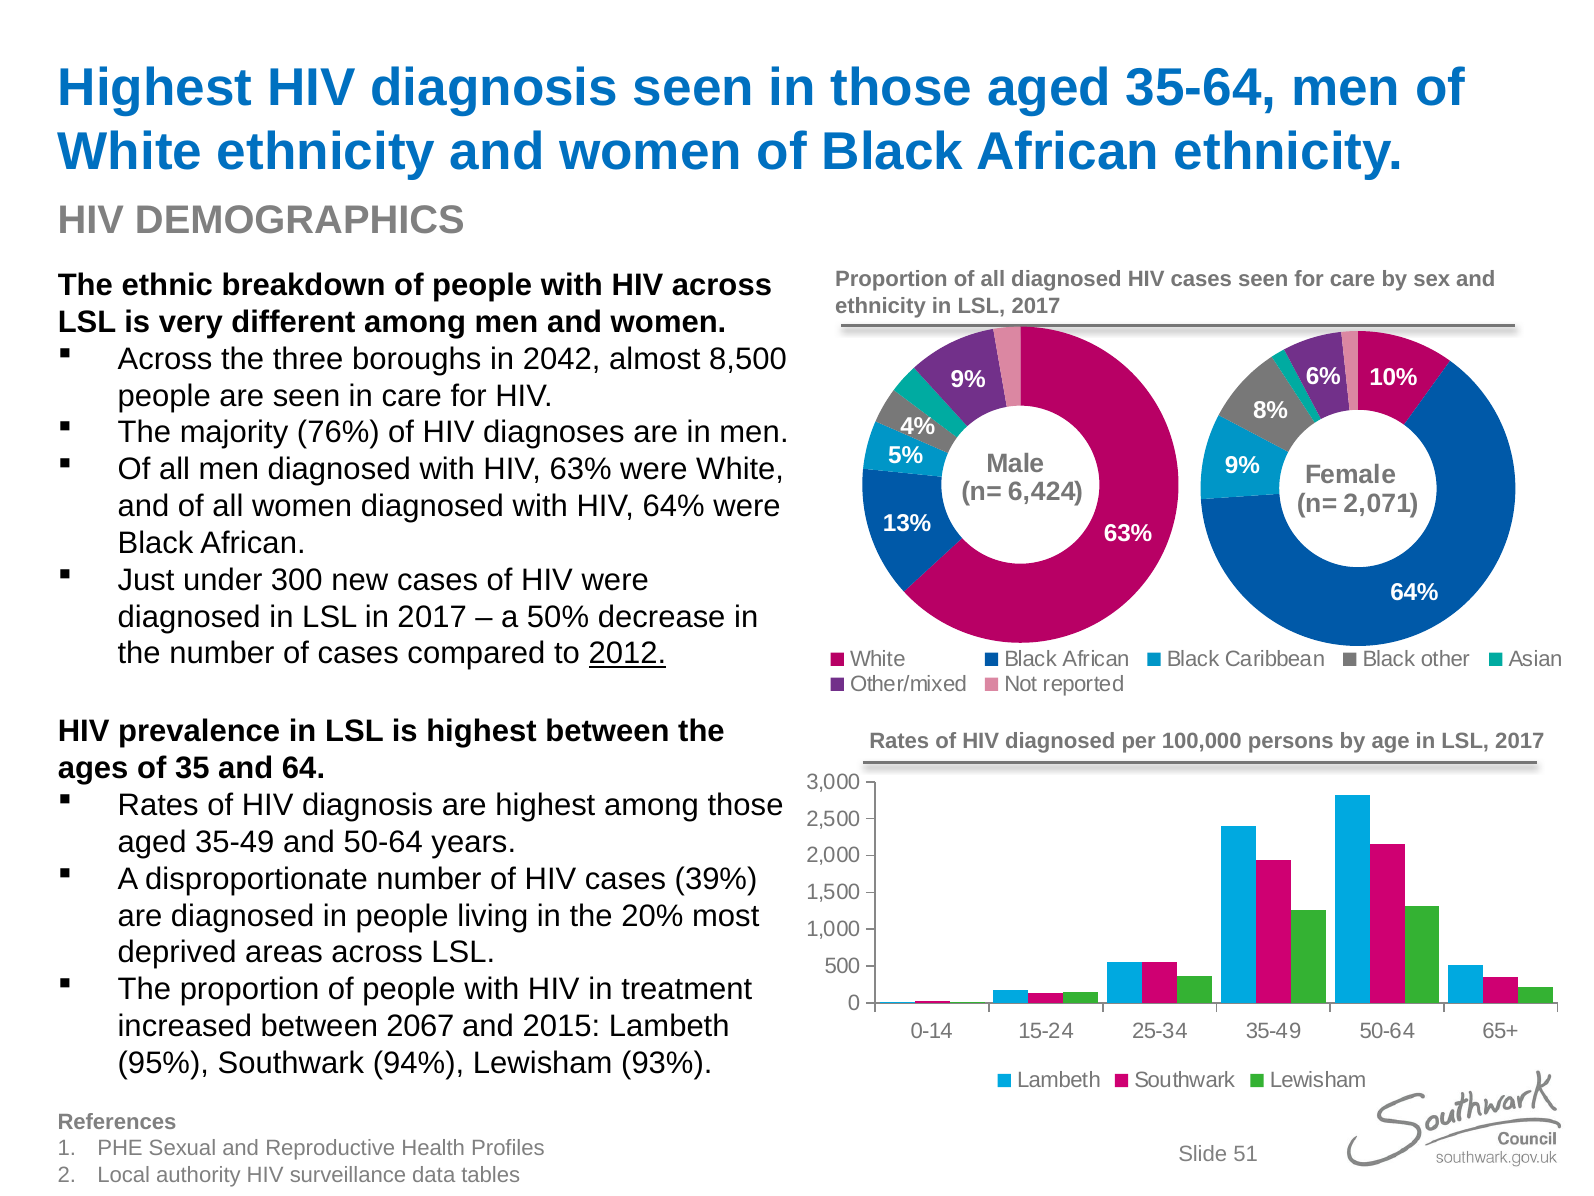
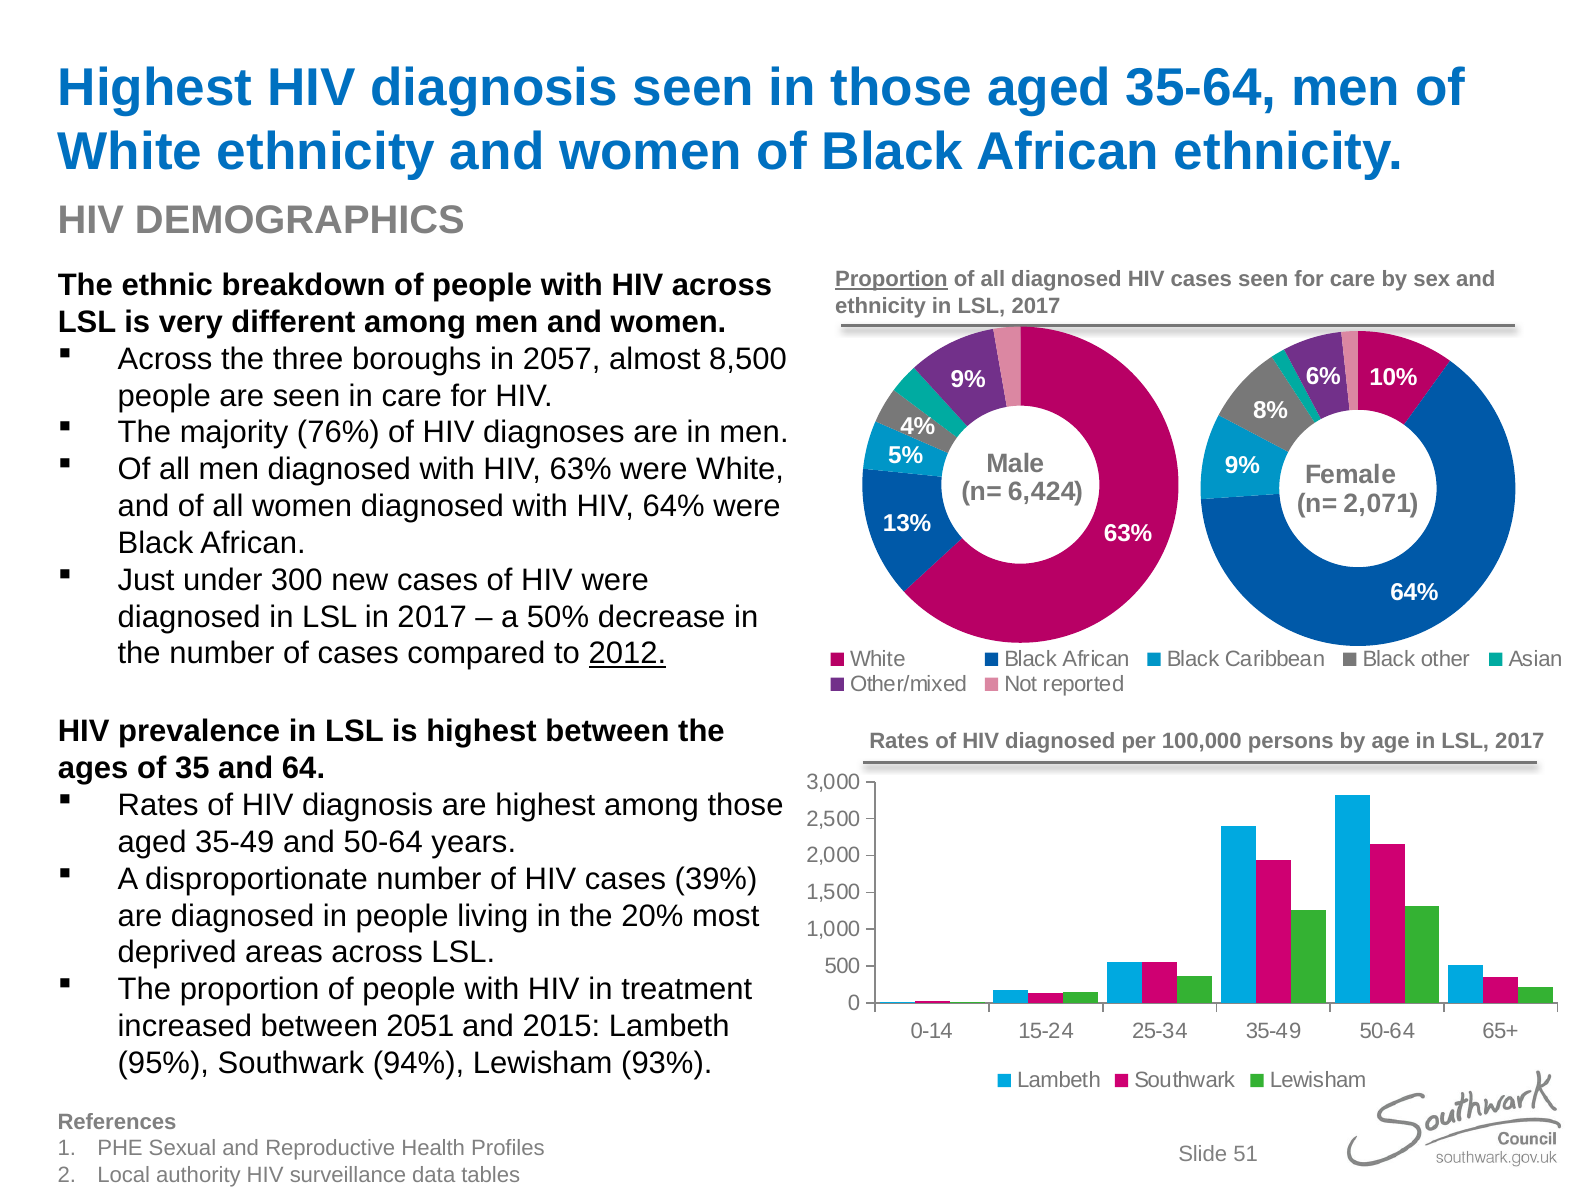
Proportion underline: none -> present (891, 279)
2042: 2042 -> 2057 (562, 359)
2067: 2067 -> 2051 (420, 1026)
